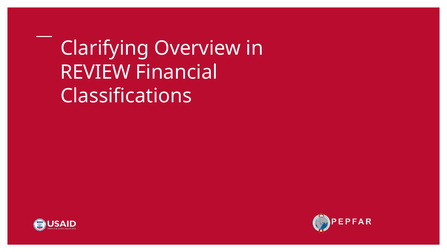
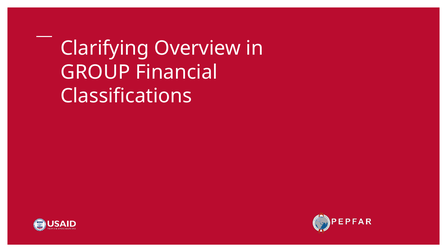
REVIEW: REVIEW -> GROUP (95, 72)
